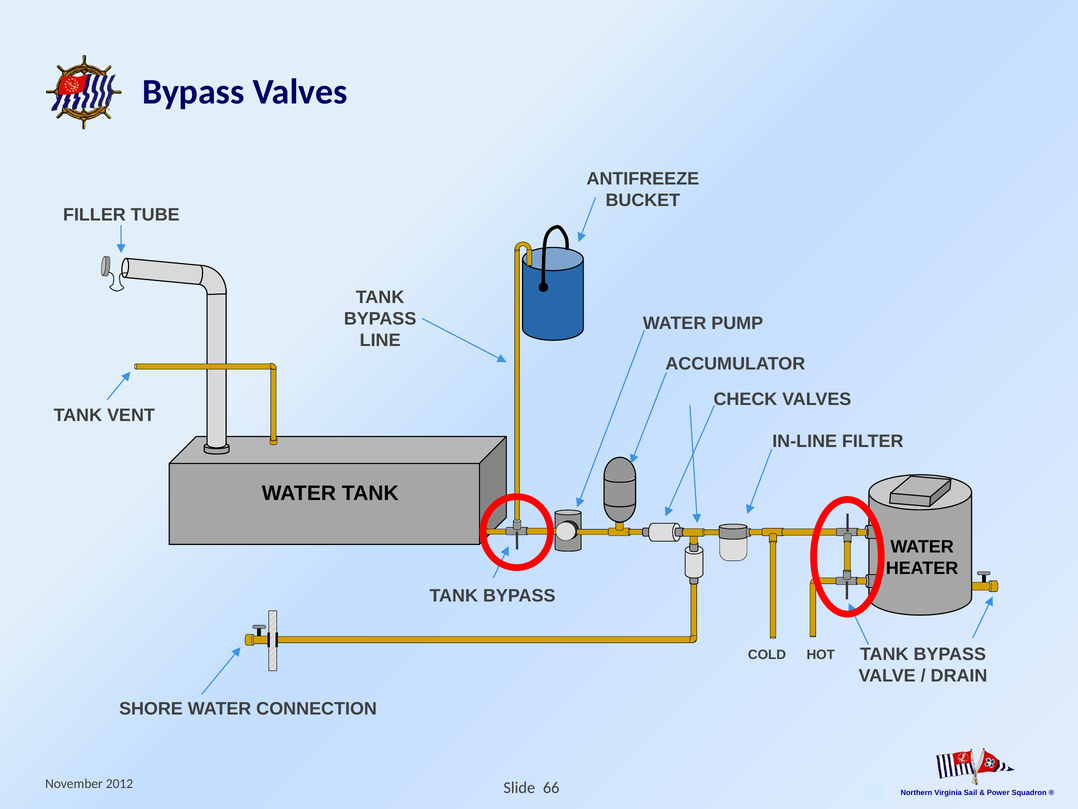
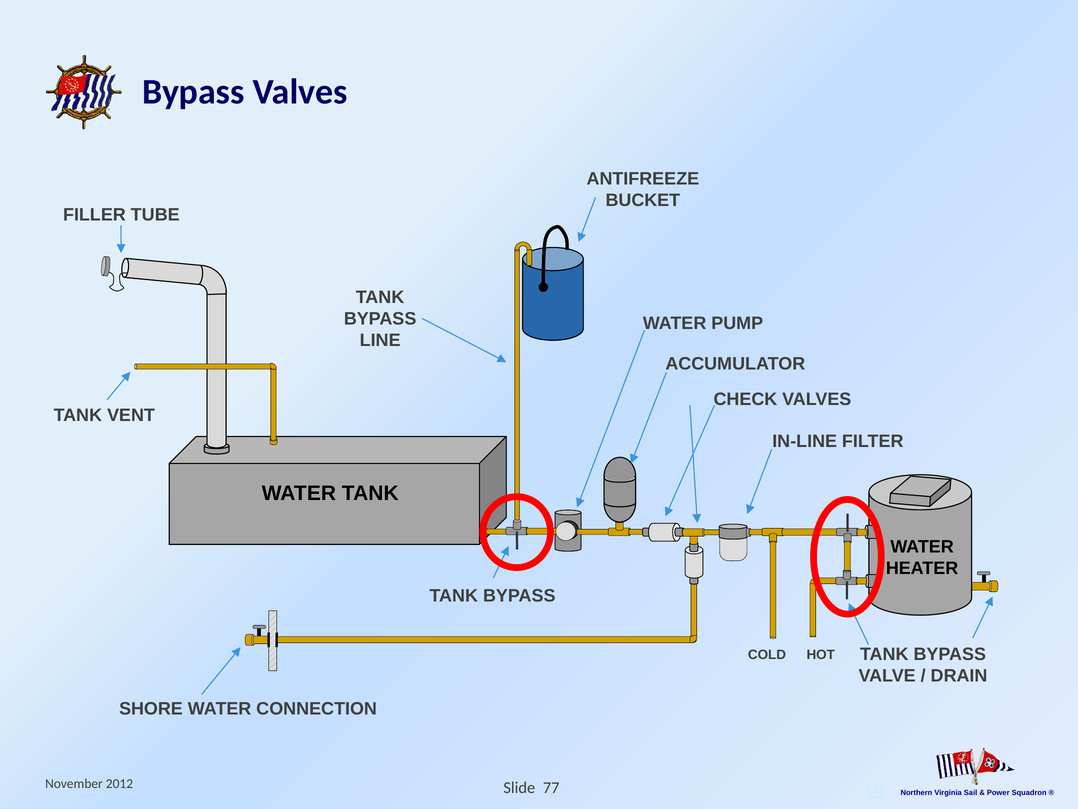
66: 66 -> 77 (551, 787)
